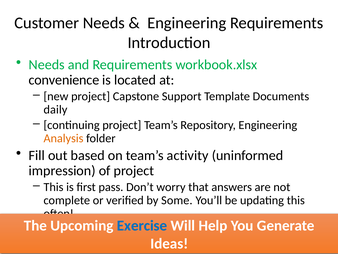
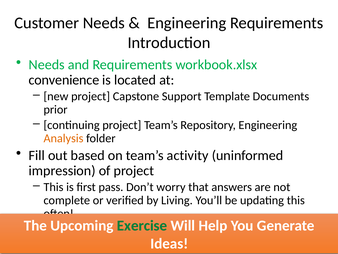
daily: daily -> prior (56, 109)
Some: Some -> Living (177, 200)
Exercise colour: blue -> green (142, 225)
